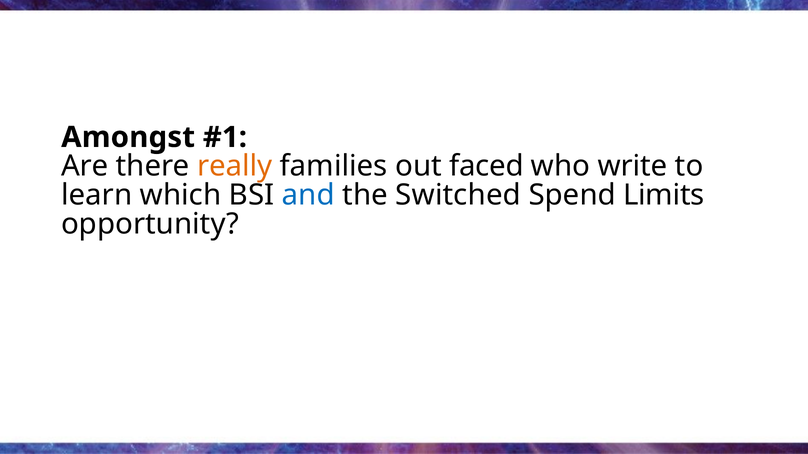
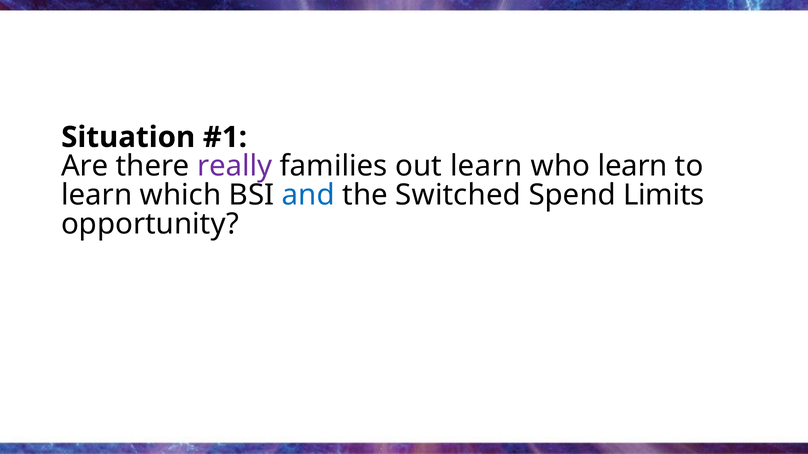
Amongst: Amongst -> Situation (128, 137)
really colour: orange -> purple (235, 166)
out faced: faced -> learn (486, 166)
who write: write -> learn (633, 166)
